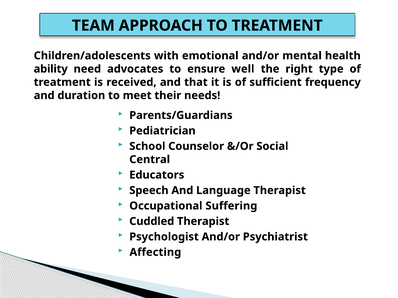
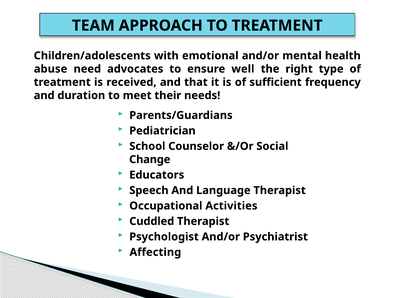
ability: ability -> abuse (51, 69)
Central: Central -> Change (150, 160)
Suffering: Suffering -> Activities (231, 206)
